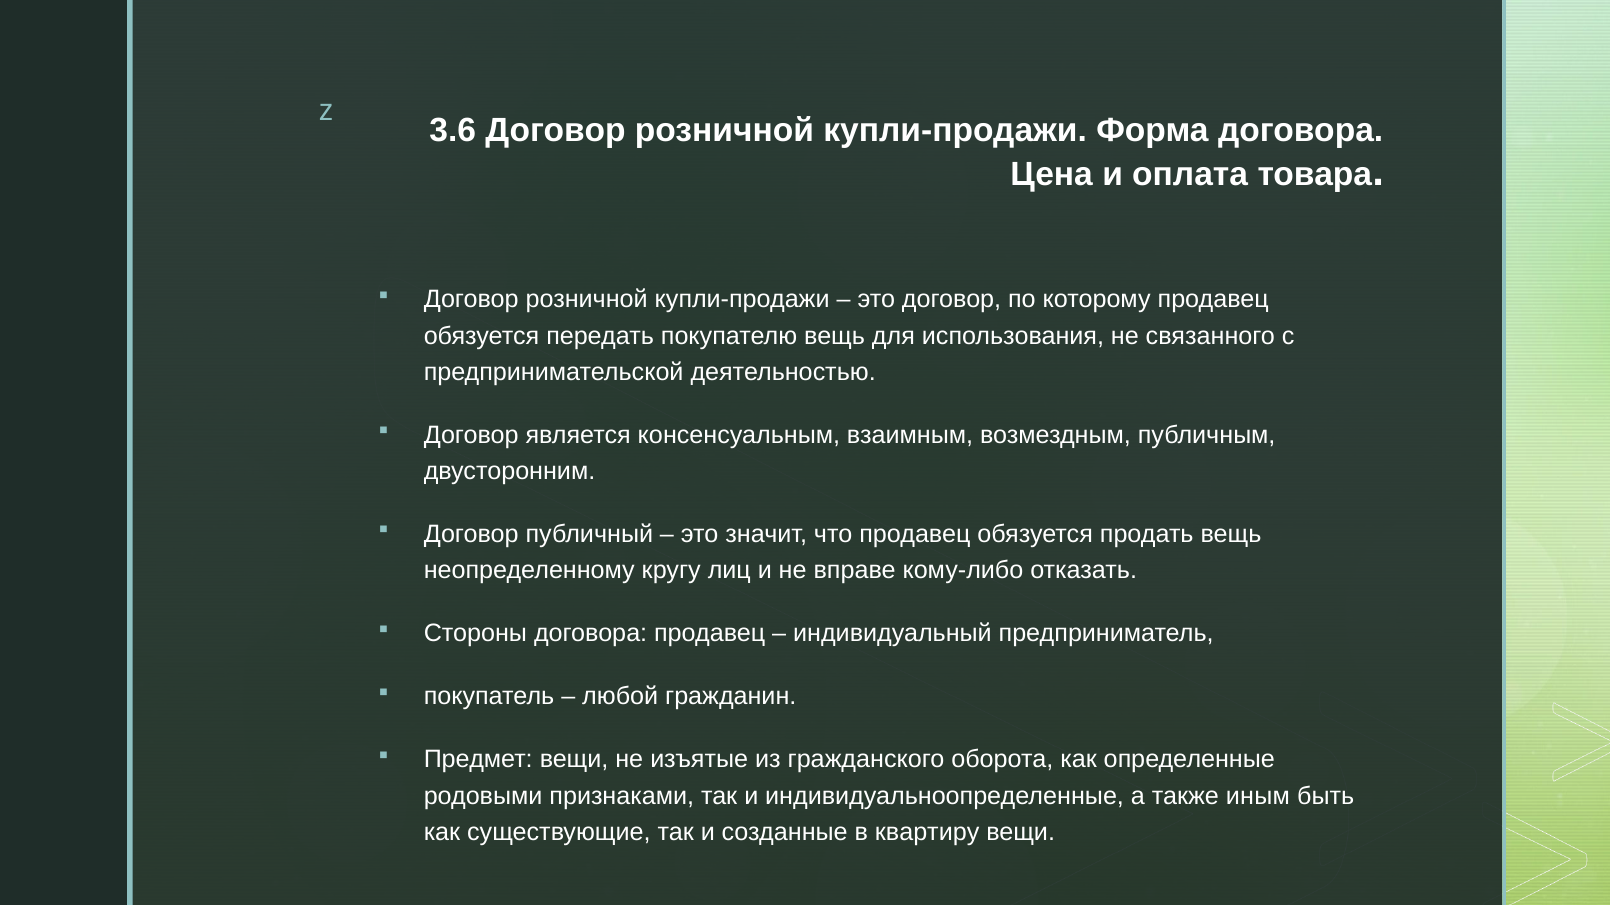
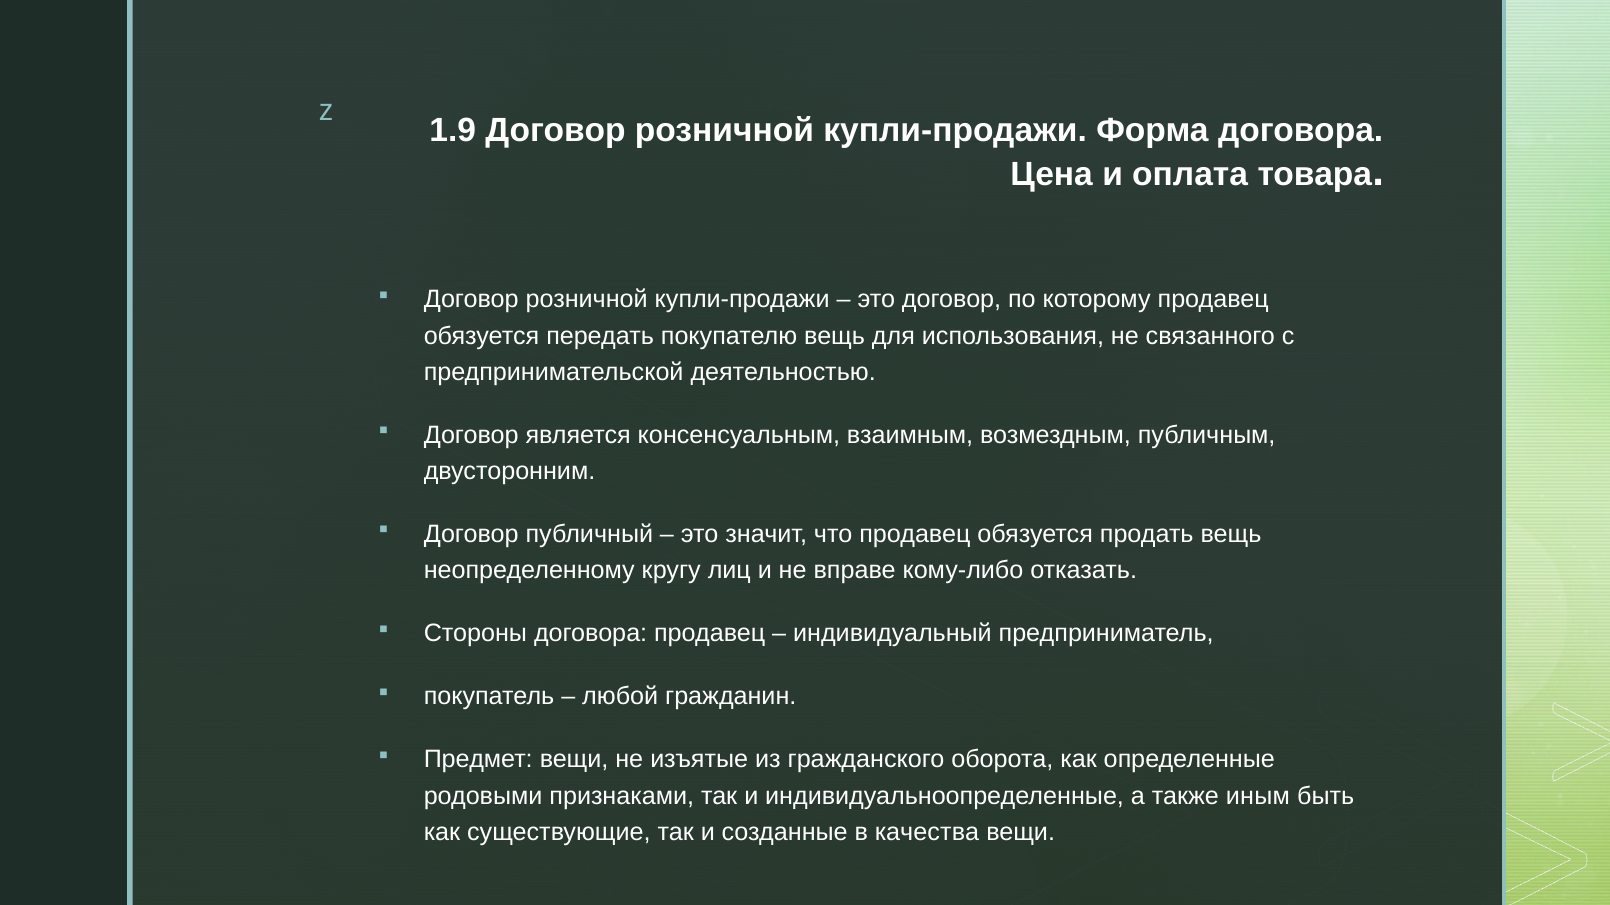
3.6: 3.6 -> 1.9 (453, 131)
квартиру: квартиру -> качества (927, 833)
